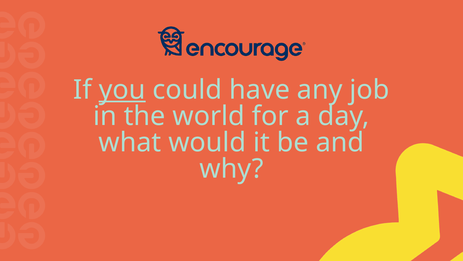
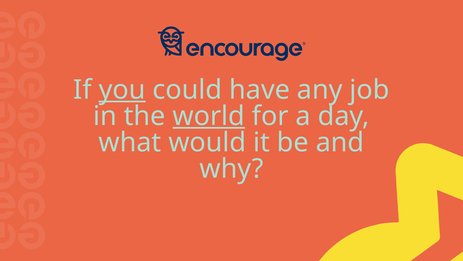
world underline: none -> present (209, 116)
